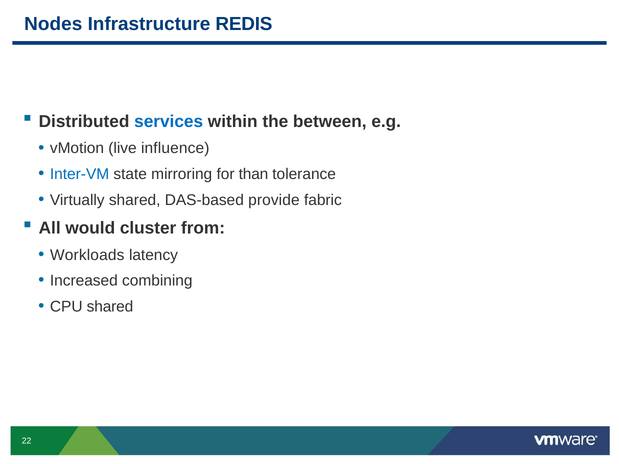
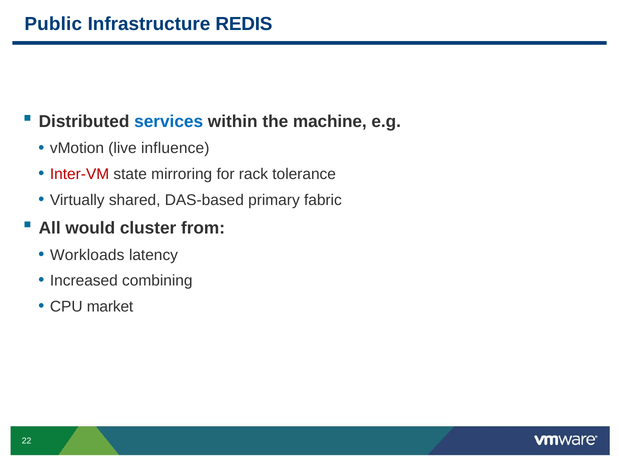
Nodes: Nodes -> Public (53, 24)
between: between -> machine (330, 122)
Inter-VM colour: blue -> red (80, 174)
than: than -> rack (253, 174)
provide: provide -> primary (274, 200)
CPU shared: shared -> market (110, 307)
